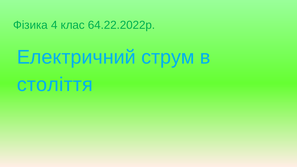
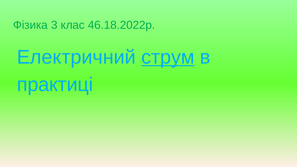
4: 4 -> 3 (54, 25)
64.22.2022р: 64.22.2022р -> 46.18.2022р (122, 25)
струм underline: none -> present (168, 57)
століття: століття -> практиці (55, 85)
